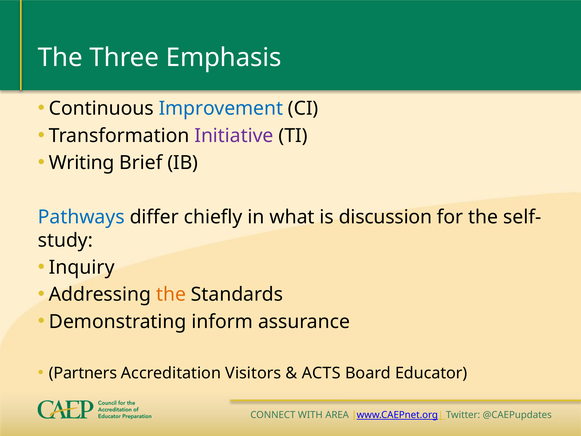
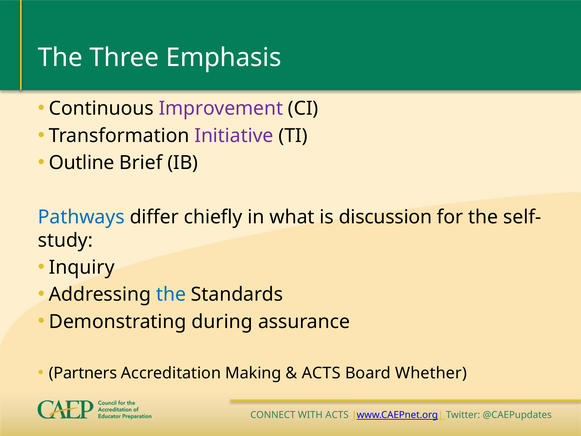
Improvement colour: blue -> purple (221, 109)
Writing: Writing -> Outline (82, 163)
the colour: orange -> blue (171, 294)
inform: inform -> during (222, 321)
Visitors: Visitors -> Making (253, 373)
Educator: Educator -> Whether (431, 373)
AREA: AREA -> ACTS (337, 415)
